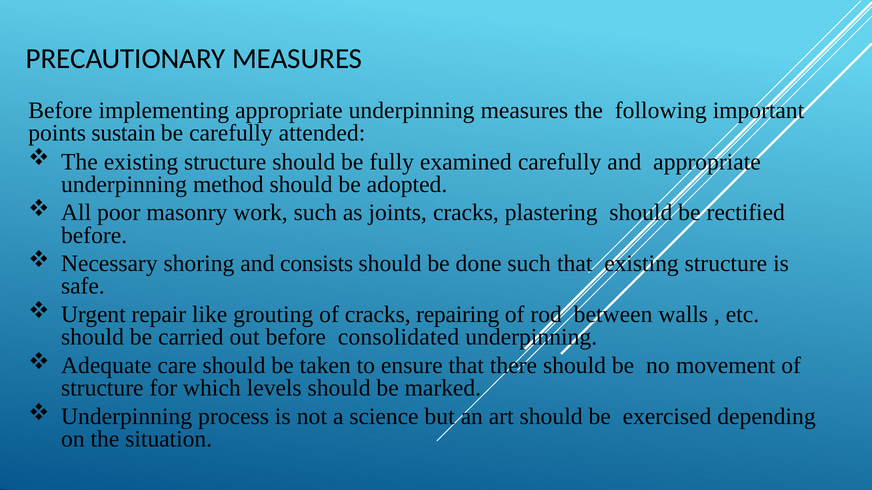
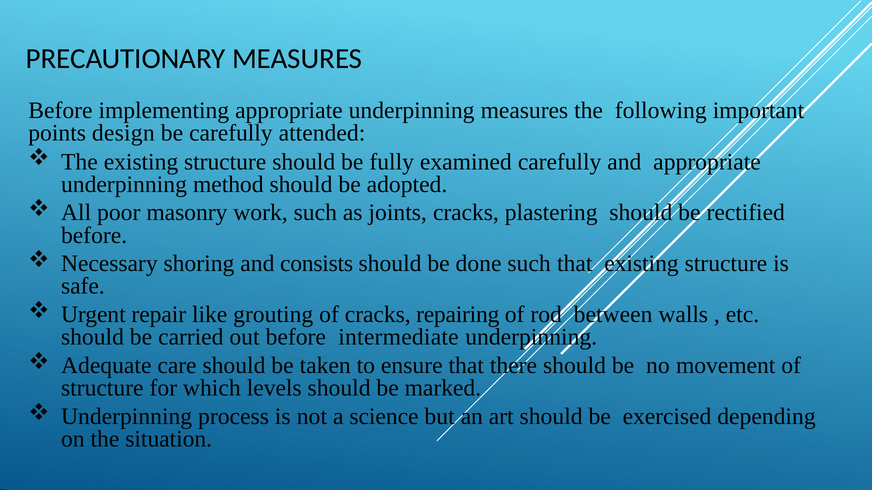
sustain: sustain -> design (123, 133)
consolidated: consolidated -> intermediate (398, 337)
